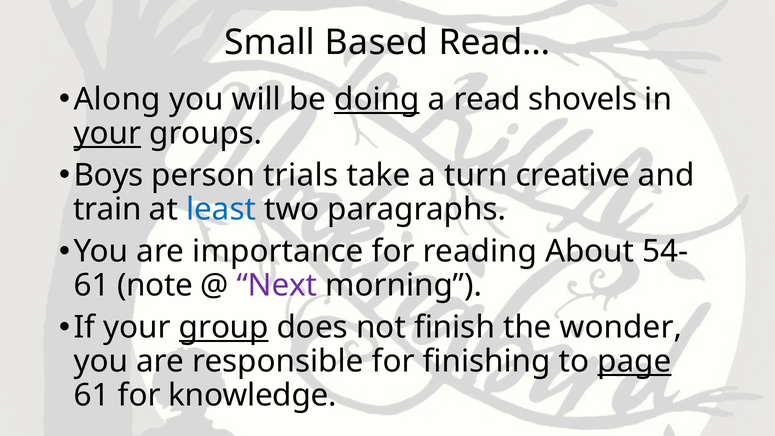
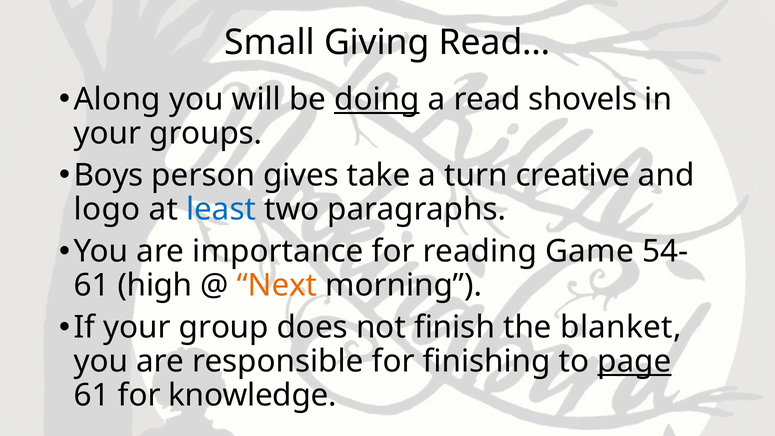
Based: Based -> Giving (377, 42)
your underline: present -> none (107, 133)
trials: trials -> gives (301, 175)
train: train -> logo (107, 209)
About: About -> Game (589, 251)
note: note -> high (155, 285)
Next colour: purple -> orange (277, 285)
group underline: present -> none (224, 328)
wonder: wonder -> blanket (621, 328)
